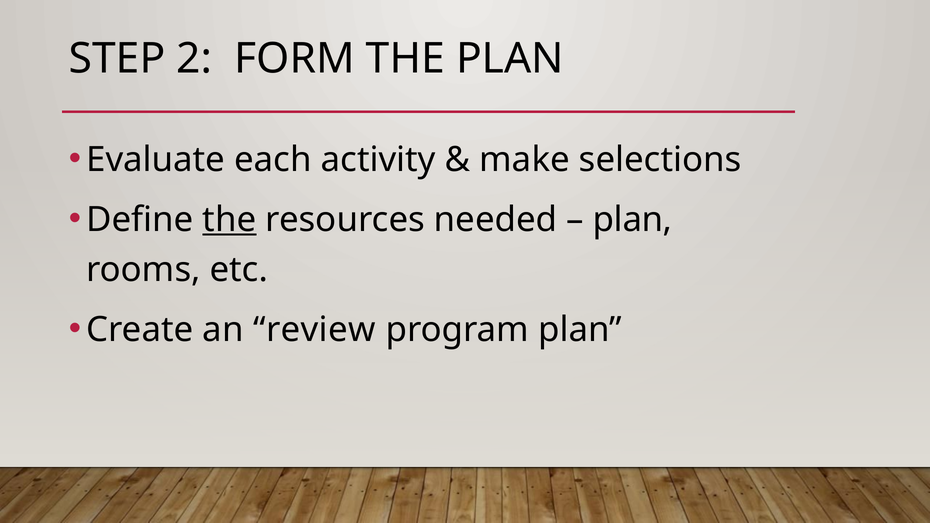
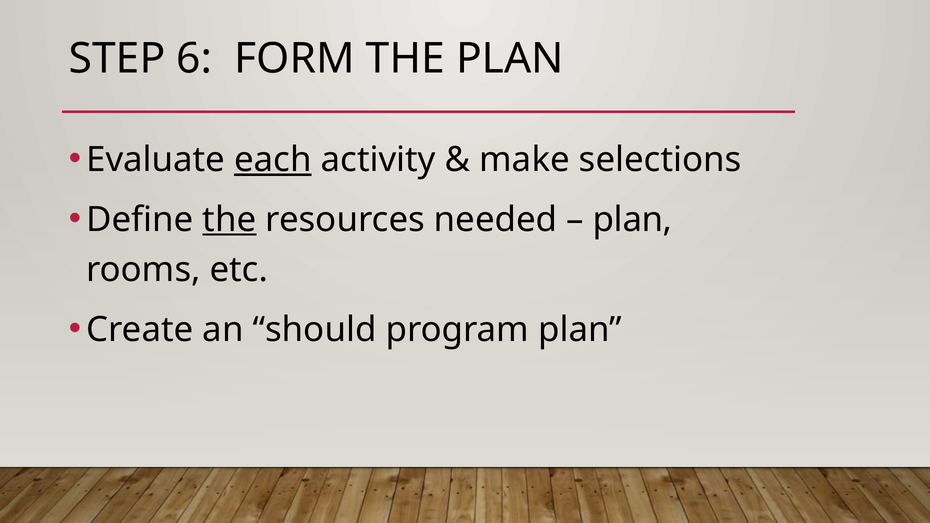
2: 2 -> 6 (194, 58)
each underline: none -> present (273, 160)
review: review -> should (315, 330)
